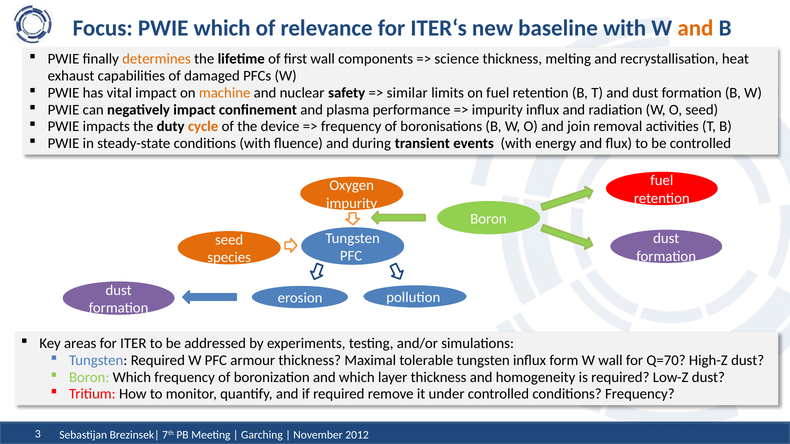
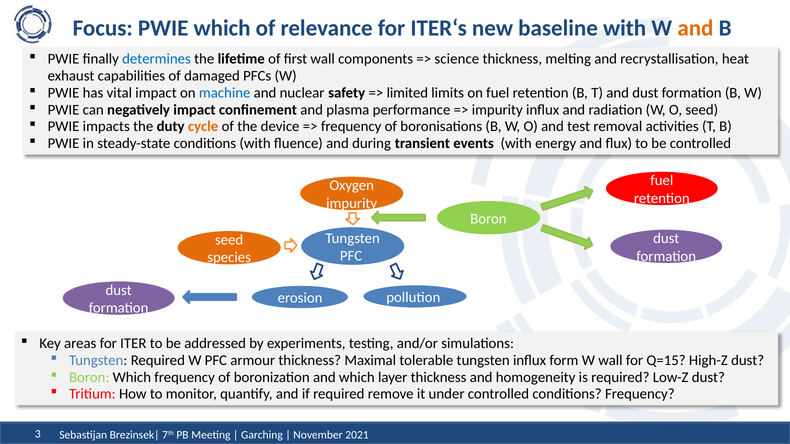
determines colour: orange -> blue (157, 59)
machine colour: orange -> blue (225, 93)
similar: similar -> limited (407, 93)
join: join -> test (579, 127)
Q=70: Q=70 -> Q=15 (666, 361)
2012: 2012 -> 2021 (357, 435)
